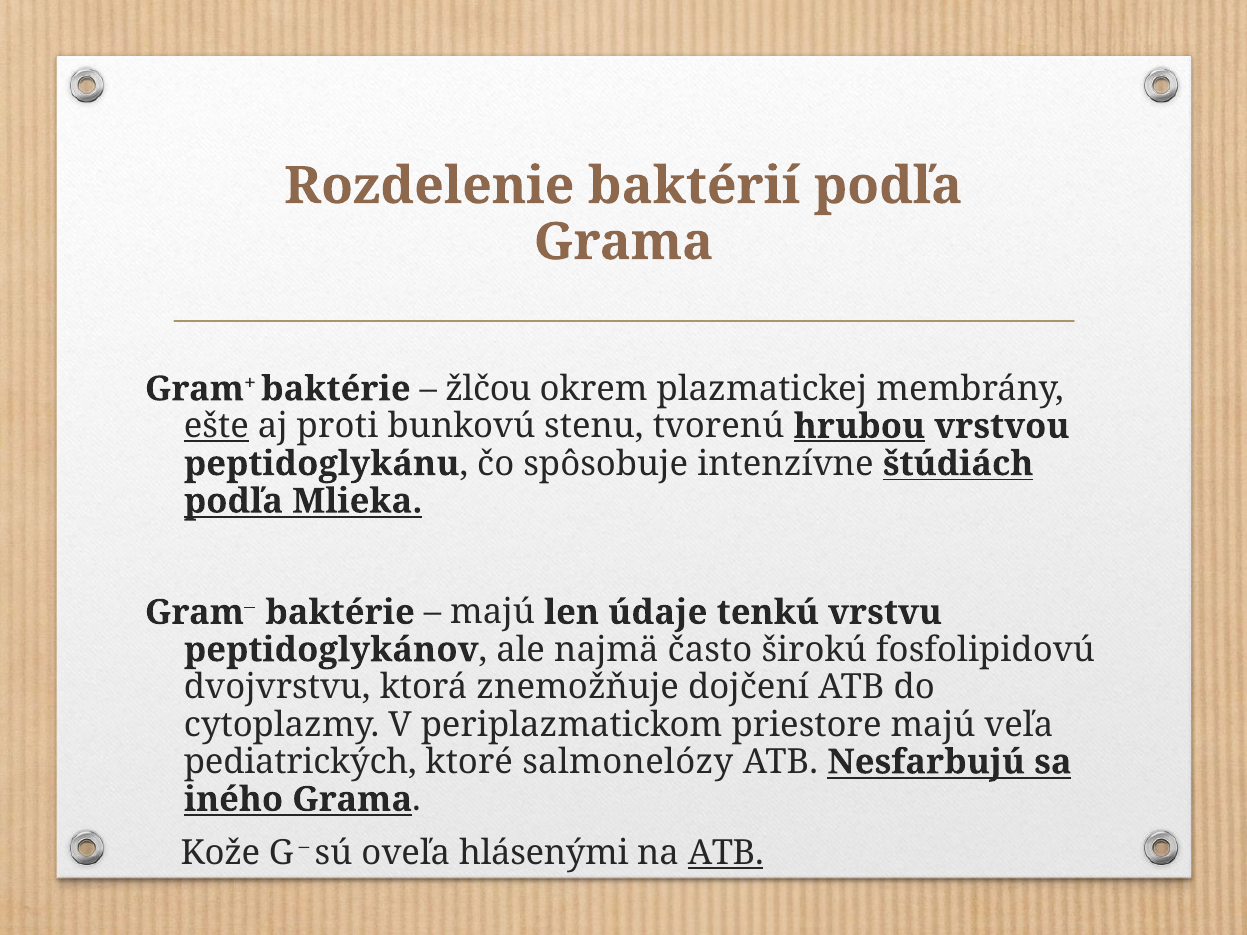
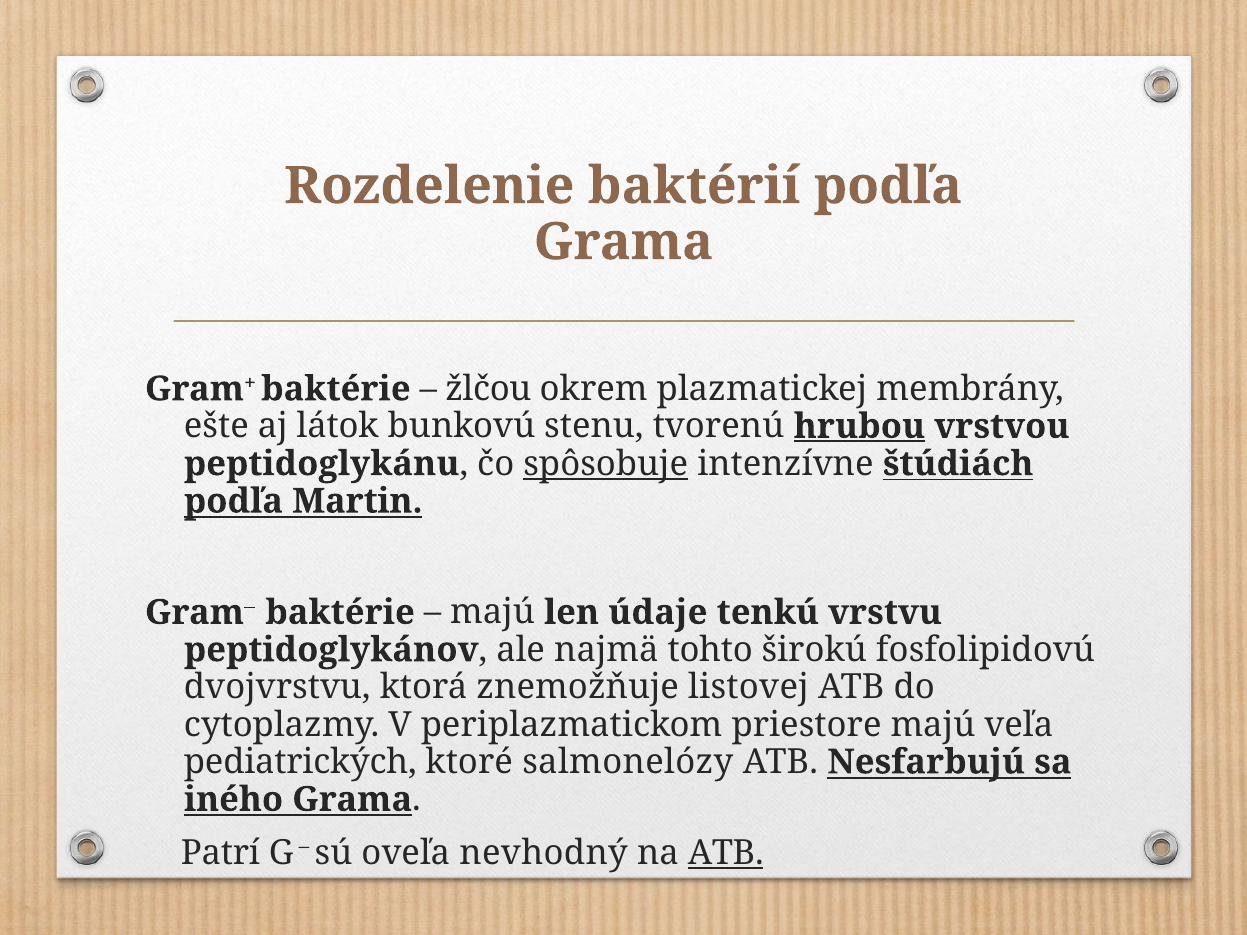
ešte underline: present -> none (216, 426)
proti: proti -> látok (338, 426)
spôsobuje underline: none -> present (606, 464)
Mlieka: Mlieka -> Martin (357, 501)
často: často -> tohto (710, 650)
dojčení: dojčení -> listovej (748, 687)
Kože: Kože -> Patrí (220, 853)
hlásenými: hlásenými -> nevhodný (544, 853)
